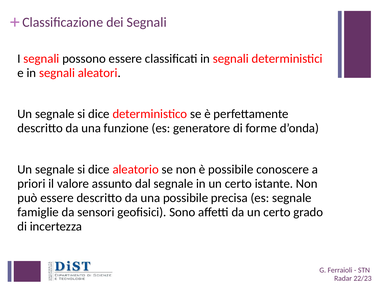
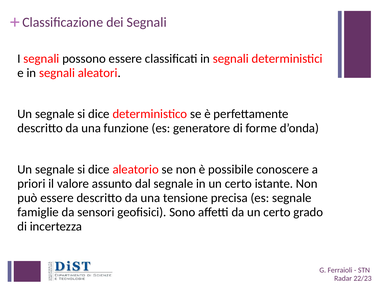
una possibile: possibile -> tensione (186, 198)
